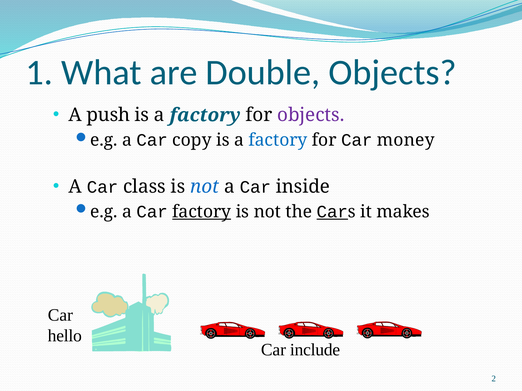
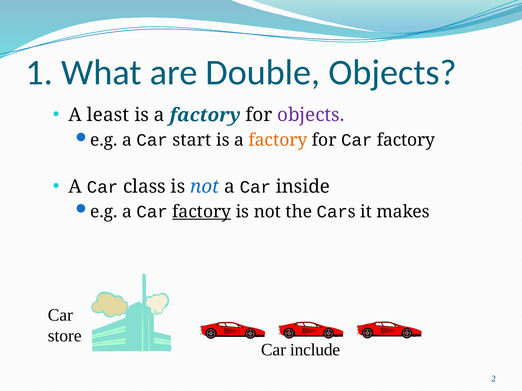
push: push -> least (108, 115)
copy: copy -> start (192, 140)
factory colour: blue -> orange (278, 140)
for Car money: money -> factory (406, 140)
Car underline: present -> none (332, 212)
hello: hello -> store (65, 336)
